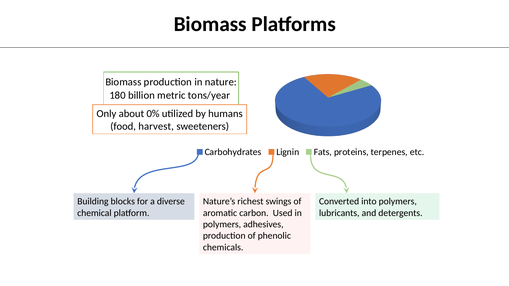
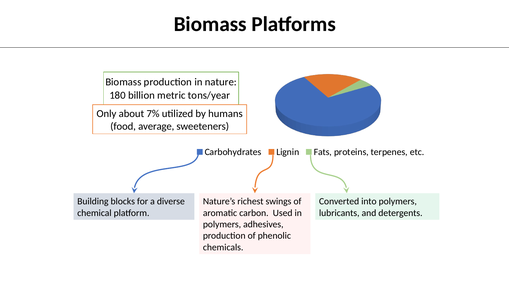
0%: 0% -> 7% (153, 114)
harvest: harvest -> average (156, 127)
